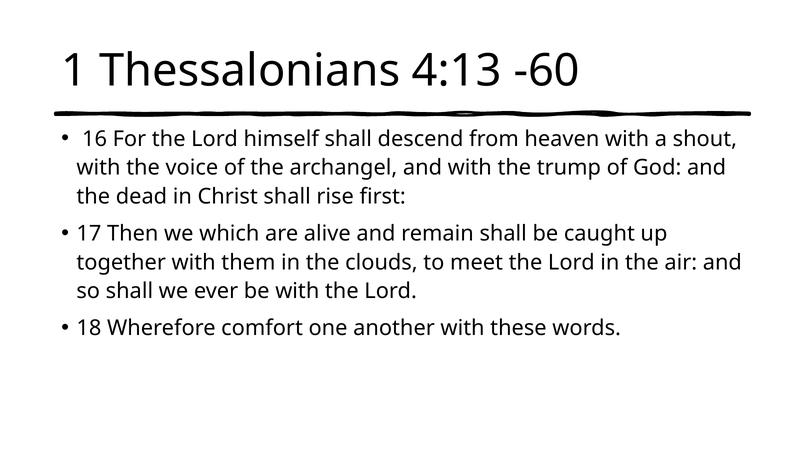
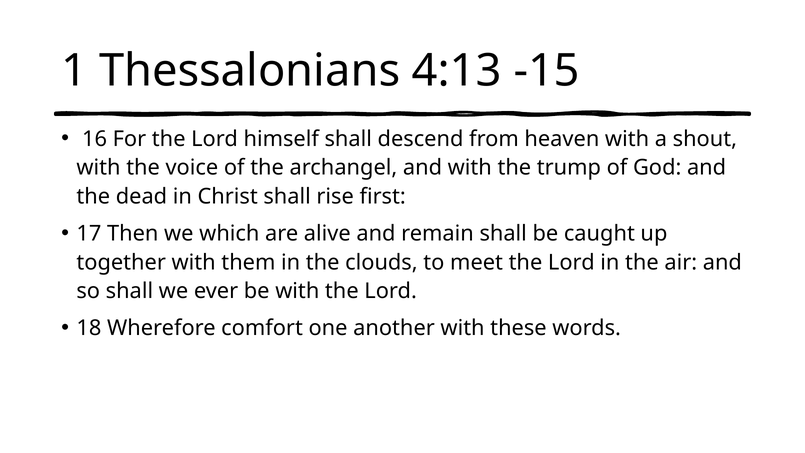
-60: -60 -> -15 (547, 71)
